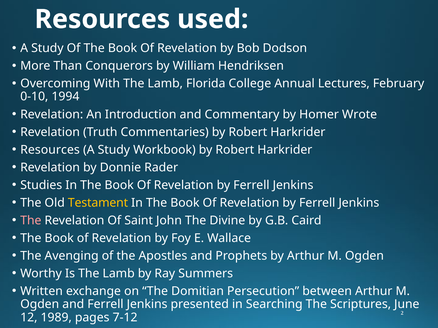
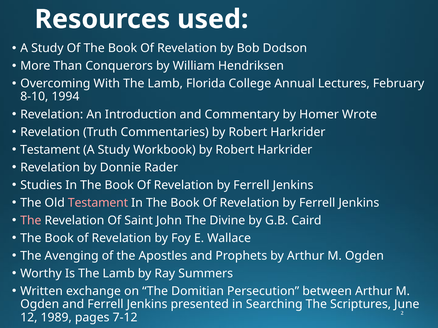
0-10: 0-10 -> 8-10 (34, 97)
Resources: Resources -> Testament (50, 150)
Testament colour: yellow -> pink (98, 203)
